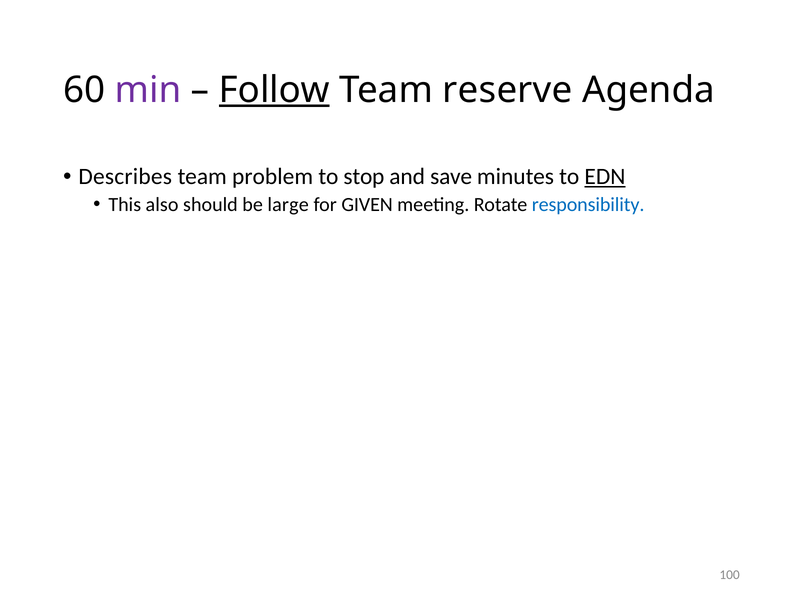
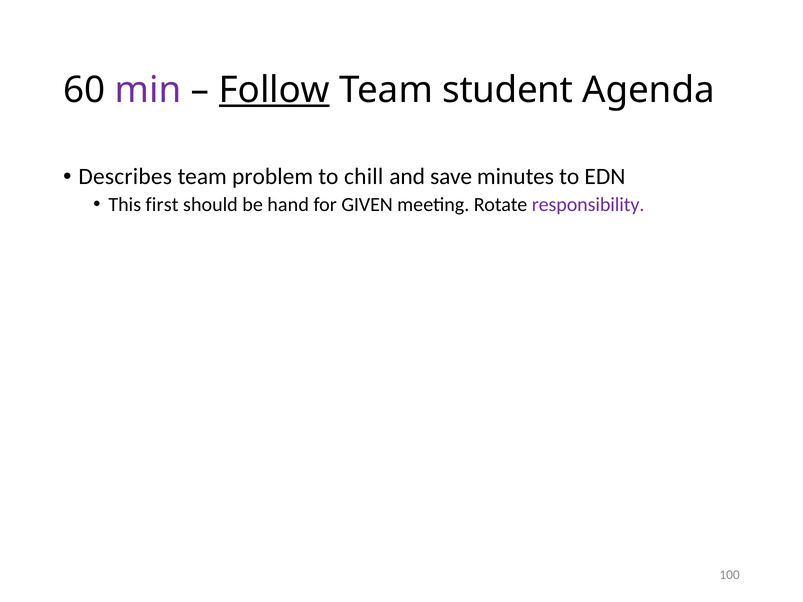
reserve: reserve -> student (508, 90)
stop: stop -> chill (364, 177)
EDN underline: present -> none (605, 177)
also: also -> first (162, 205)
large: large -> hand (288, 205)
responsibility colour: blue -> purple (588, 205)
